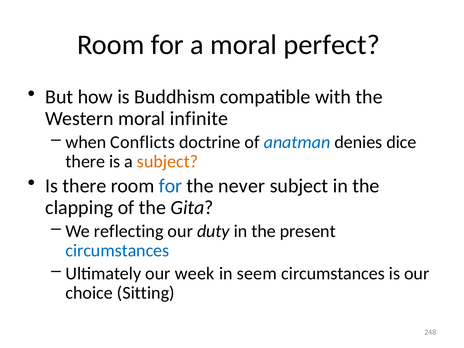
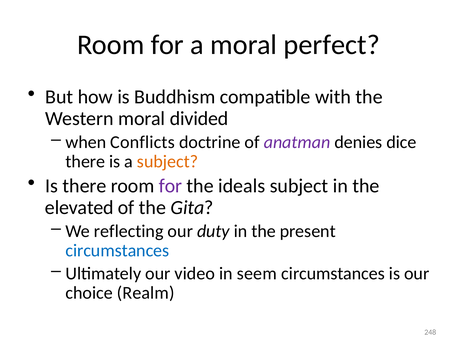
infinite: infinite -> divided (199, 119)
anatman colour: blue -> purple (297, 142)
for colour: blue -> purple (171, 186)
never: never -> ideals (242, 186)
clapping: clapping -> elevated (79, 208)
week: week -> video (195, 273)
Sitting: Sitting -> Realm (146, 293)
